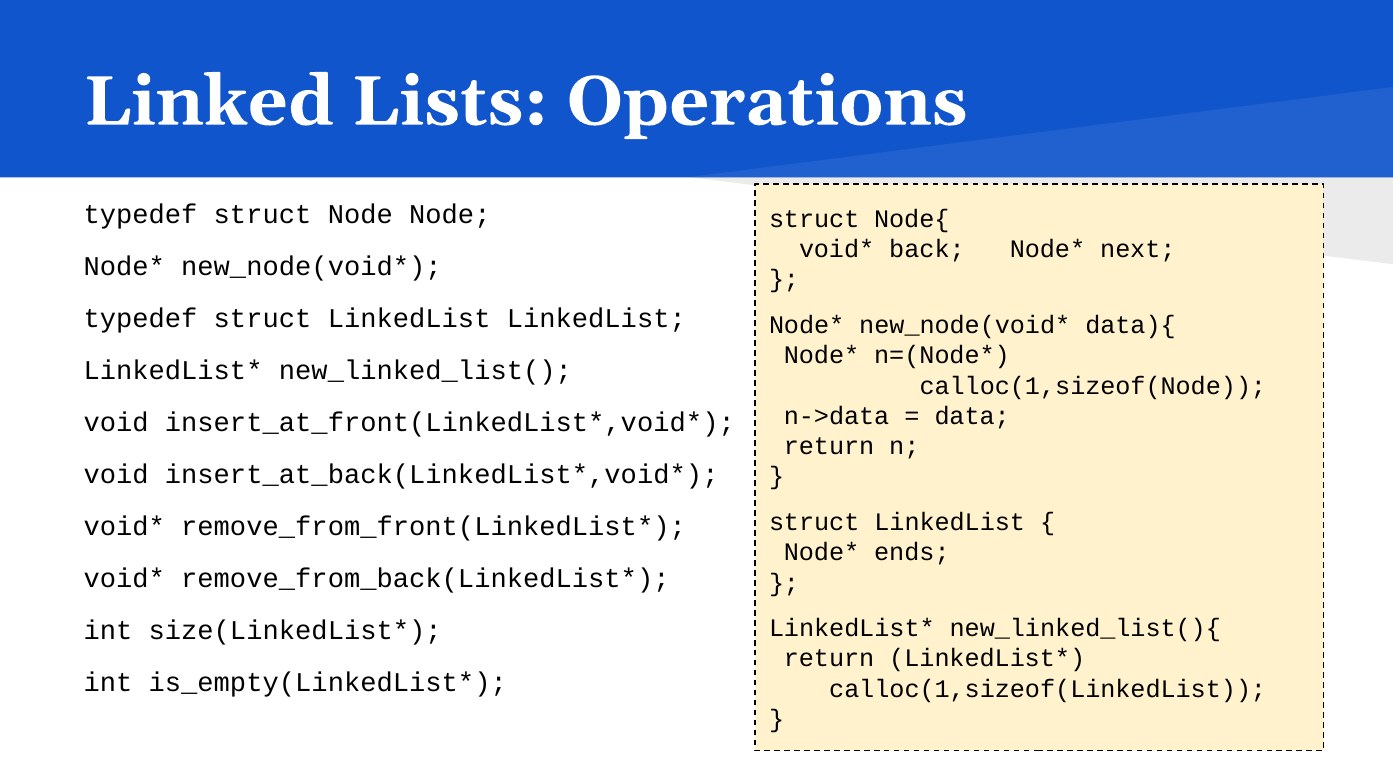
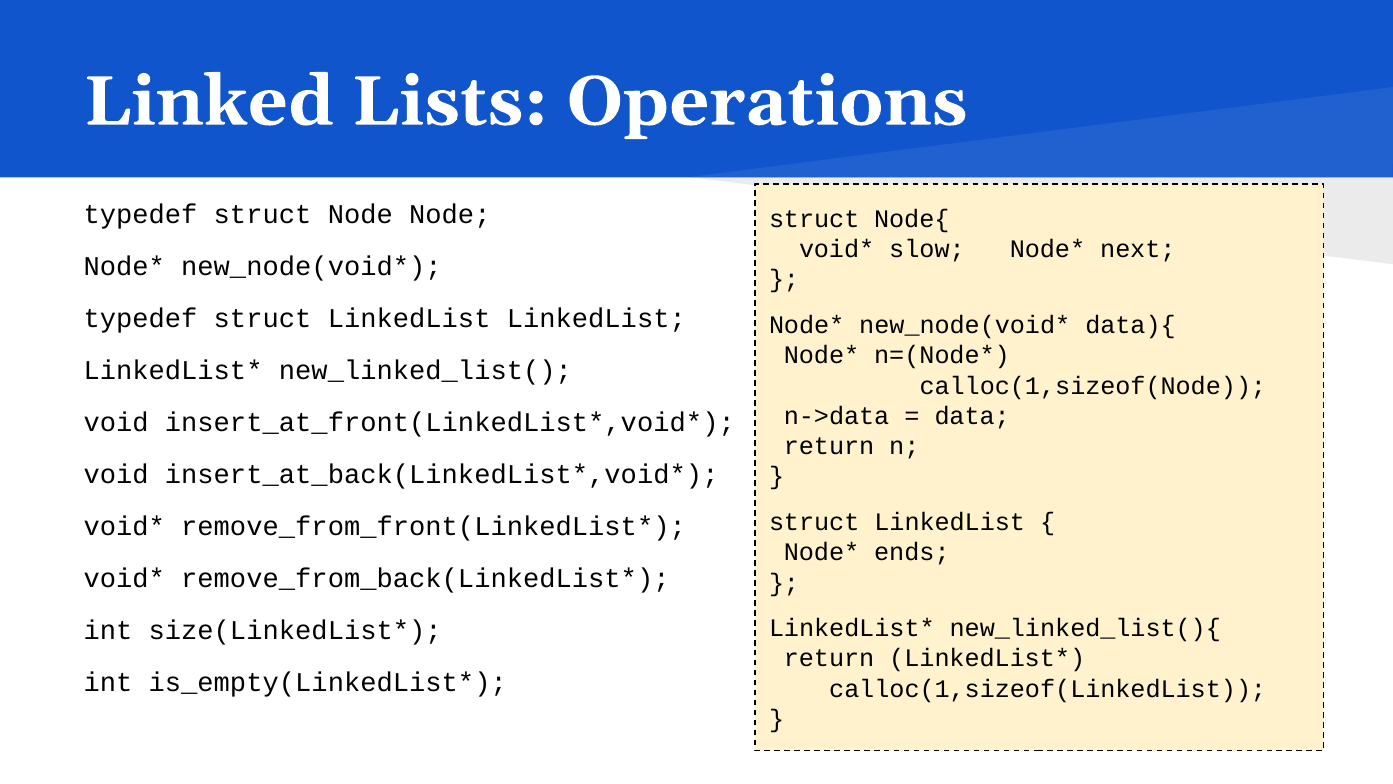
back: back -> slow (927, 249)
